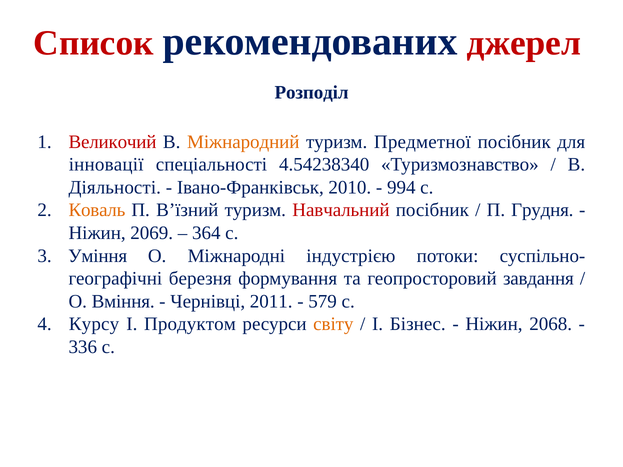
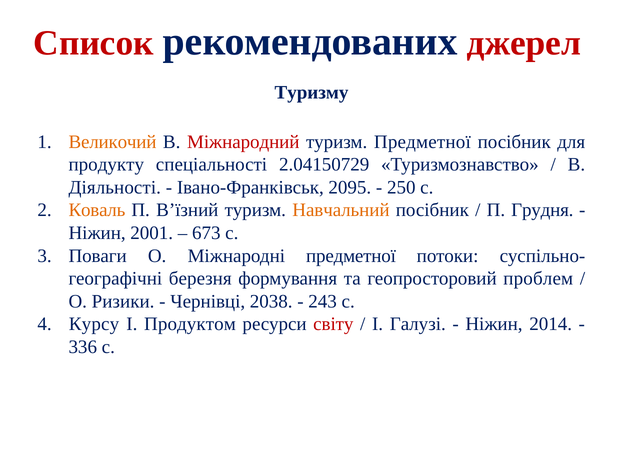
Розподіл: Розподіл -> Туризму (312, 92)
Великочий colour: red -> orange (113, 142)
Міжнародний colour: orange -> red (243, 142)
інновації: інновації -> продукту (106, 165)
4.54238340: 4.54238340 -> 2.04150729 (324, 165)
2010: 2010 -> 2095 (350, 188)
994: 994 -> 250 (401, 188)
Навчальний colour: red -> orange (341, 210)
2069: 2069 -> 2001 (152, 233)
364: 364 -> 673 (206, 233)
Уміння: Уміння -> Поваги (98, 256)
Міжнародні індустрією: індустрією -> предметної (351, 256)
завдання: завдання -> проблем (538, 279)
Вміння: Вміння -> Ризики (123, 302)
2011: 2011 -> 2038 (271, 302)
579: 579 -> 243 (323, 302)
світу colour: orange -> red (333, 324)
Бізнес: Бізнес -> Галузі (418, 324)
2068: 2068 -> 2014 (551, 324)
